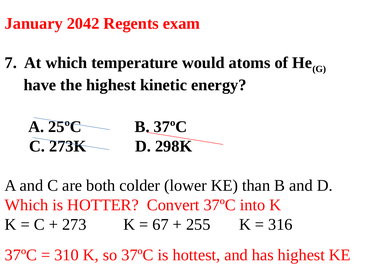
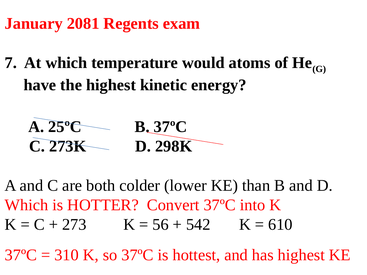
2042: 2042 -> 2081 (83, 24)
67: 67 -> 56 (161, 225)
255: 255 -> 542 (198, 225)
316: 316 -> 610 (280, 225)
